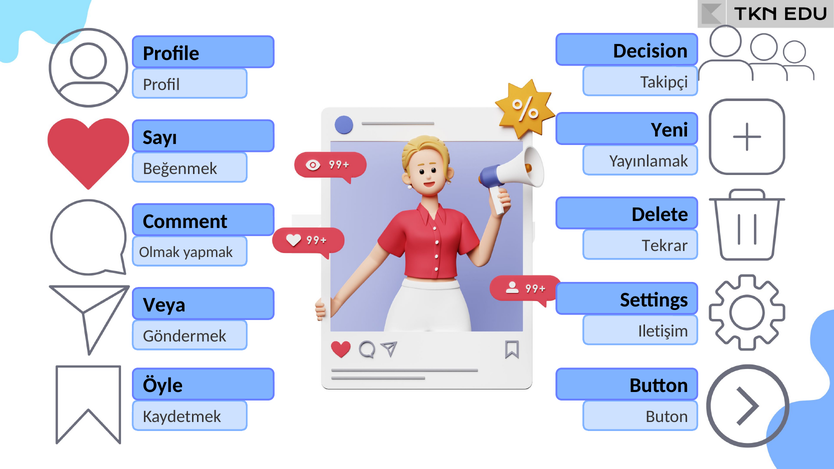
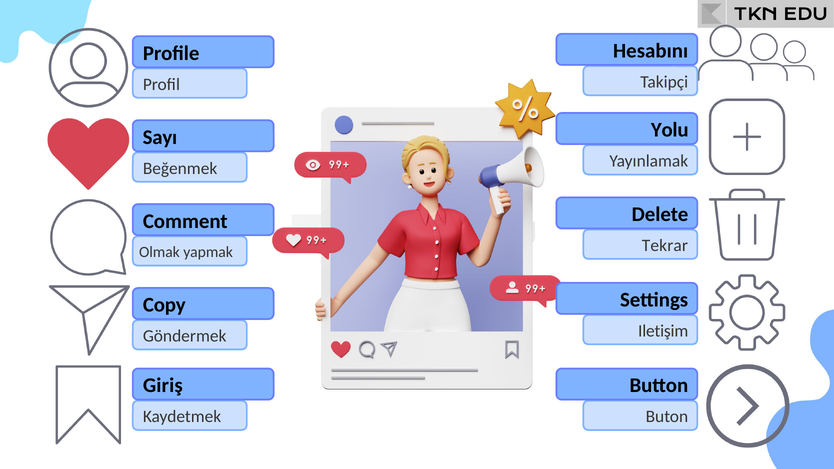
Decision: Decision -> Hesabını (651, 51)
Yeni: Yeni -> Yolu (670, 130)
Veya: Veya -> Copy (164, 305)
Öyle: Öyle -> Giriş (163, 386)
